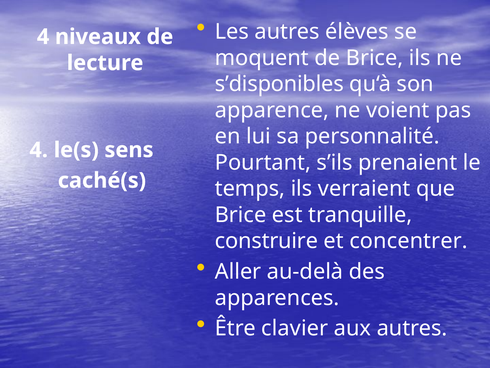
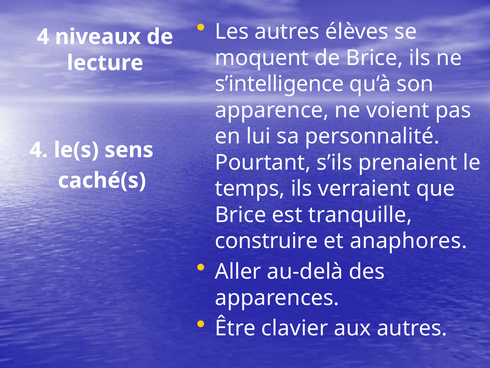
s’disponibles: s’disponibles -> s’intelligence (279, 84)
concentrer: concentrer -> anaphores (409, 241)
